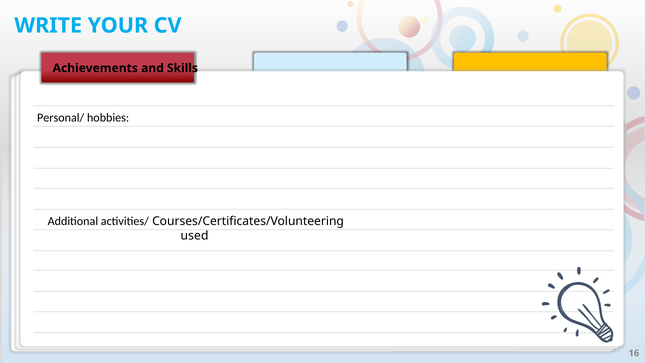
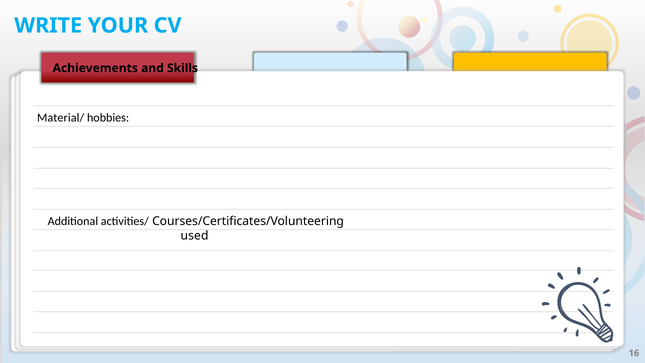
Personal/: Personal/ -> Material/ (61, 117)
